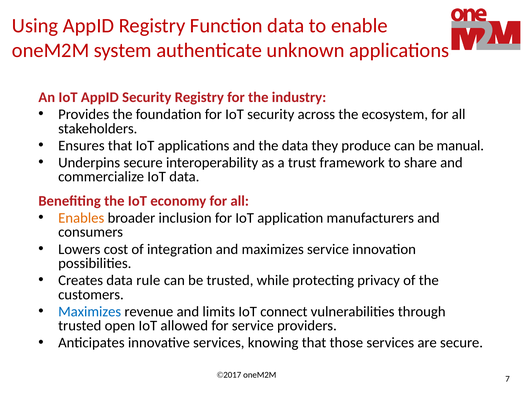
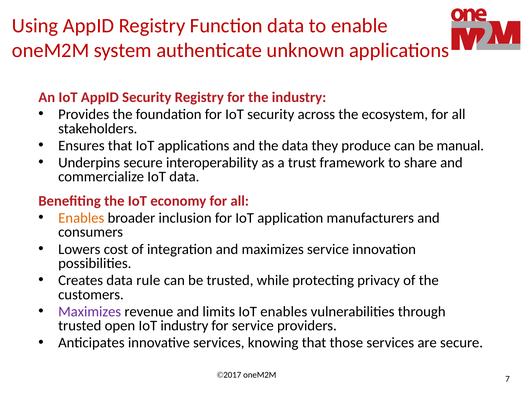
Maximizes colour: blue -> purple (90, 311)
IoT connect: connect -> enables (284, 311)
IoT allowed: allowed -> industry (184, 325)
